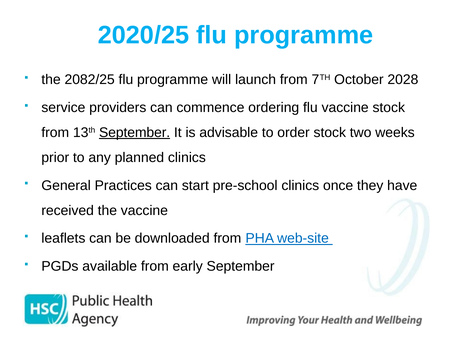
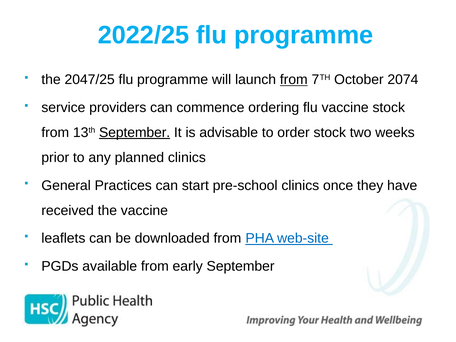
2020/25: 2020/25 -> 2022/25 (143, 35)
2082/25: 2082/25 -> 2047/25 (90, 80)
from underline: none -> present (294, 80)
2028: 2028 -> 2074 (403, 80)
